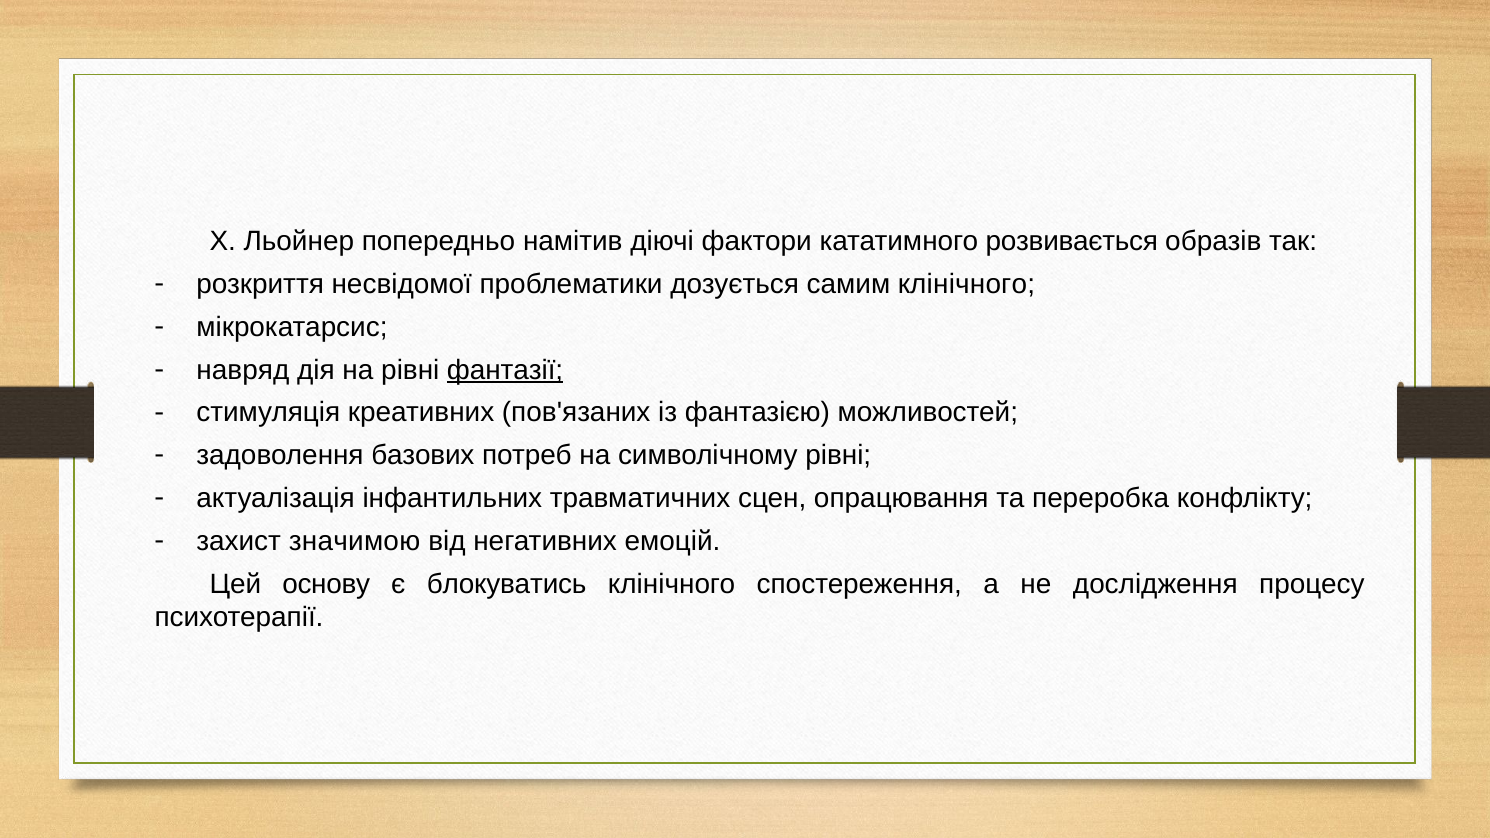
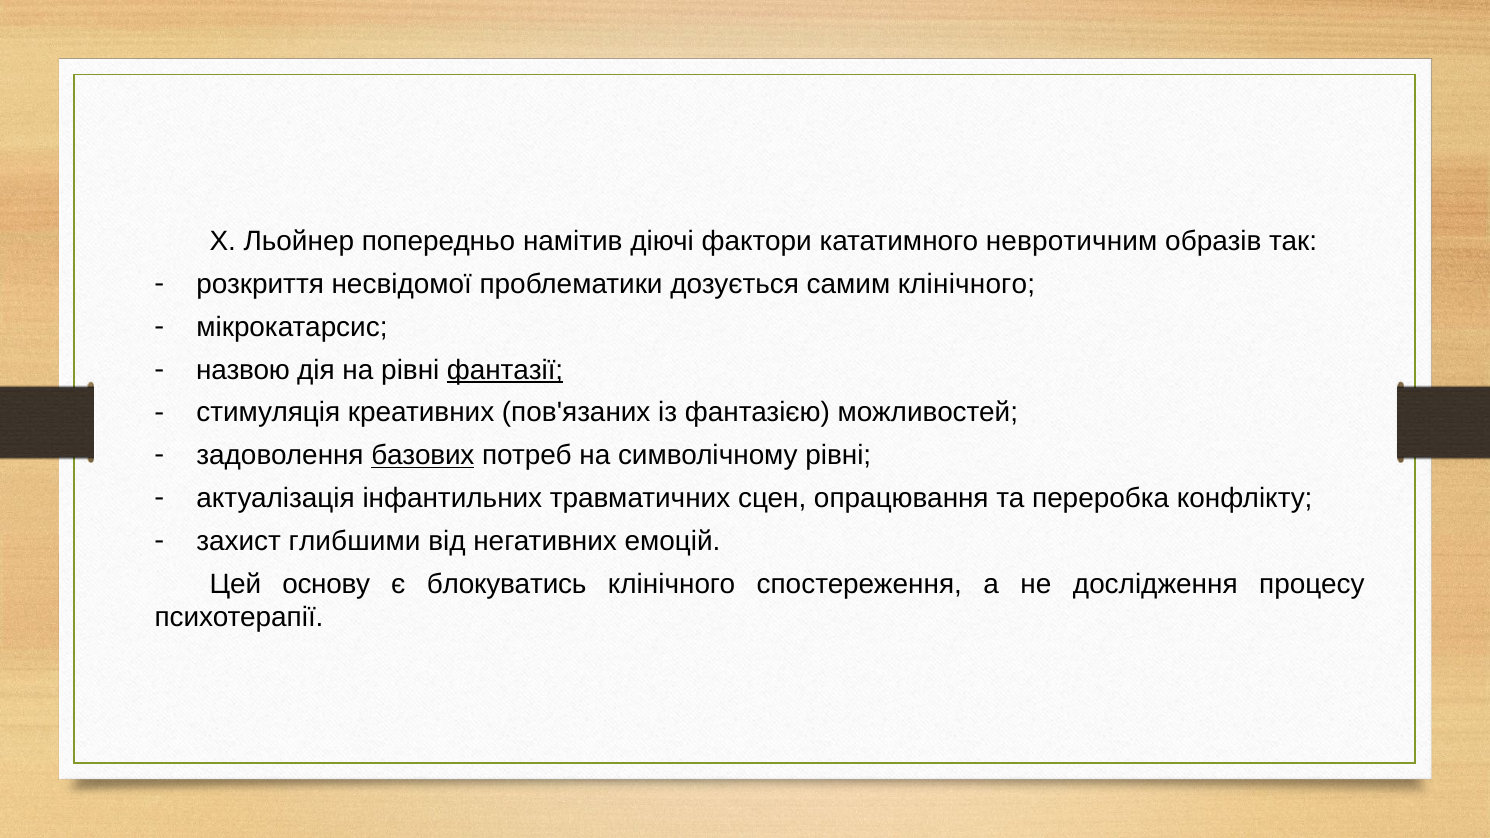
розвивається: розвивається -> невротичним (1072, 241)
навряд: навряд -> назвою (243, 370)
базових underline: none -> present (423, 456)
значимою: значимою -> глибшими (355, 541)
